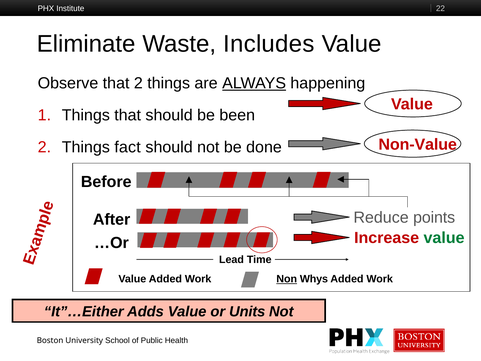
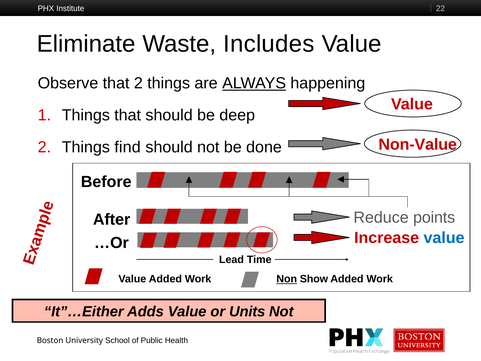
been: been -> deep (237, 115)
fact: fact -> find (128, 147)
value colour: green -> blue (444, 238)
Whys: Whys -> Show (314, 279)
